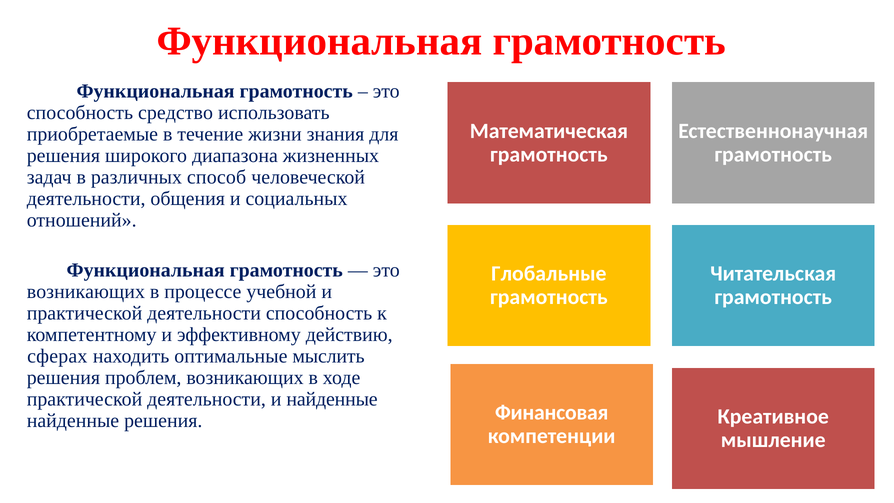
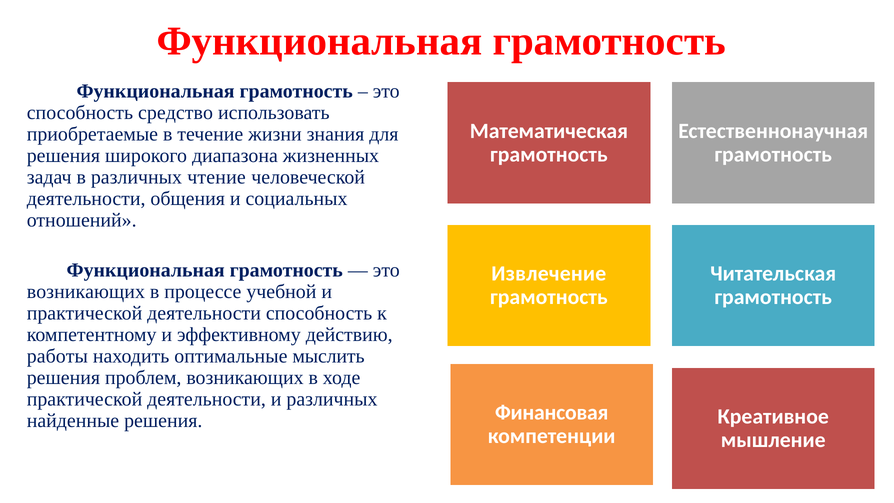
способ: способ -> чтение (217, 177)
Глобальные: Глобальные -> Извлечение (549, 274)
сферах: сферах -> работы (57, 356)
и найденные: найденные -> различных (332, 399)
